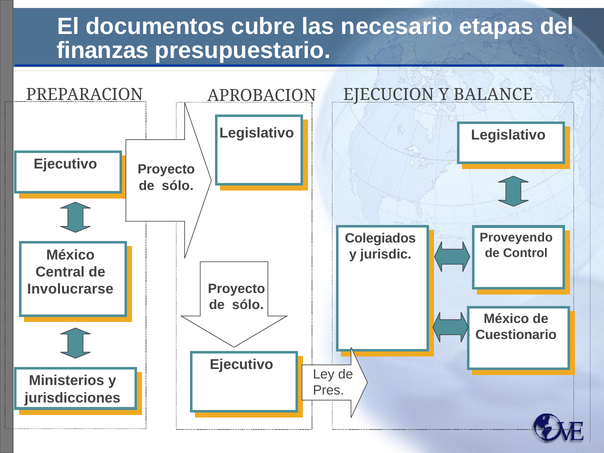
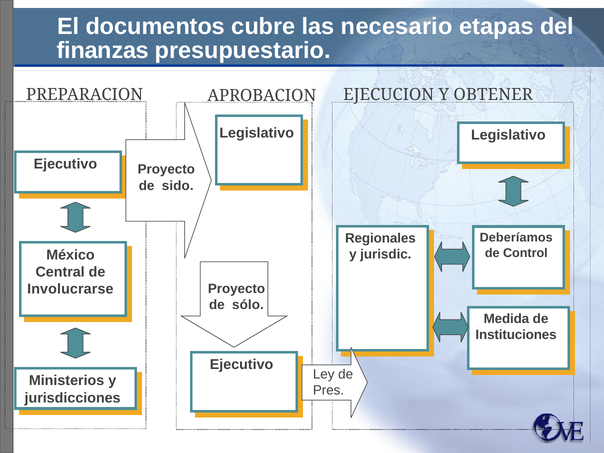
BALANCE: BALANCE -> OBTENER (493, 95)
sólo: sólo -> sido (178, 186)
Proveyendo: Proveyendo -> Deberíamos (516, 238)
Colegiados: Colegiados -> Regionales (380, 238)
México: México -> Medida (506, 319)
Cuestionario: Cuestionario -> Instituciones (516, 335)
